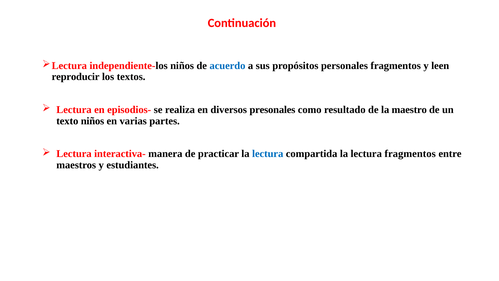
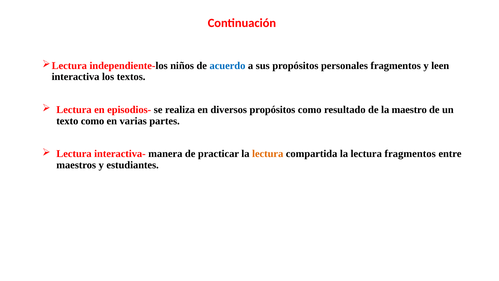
reproducir: reproducir -> interactiva (76, 77)
diversos presonales: presonales -> propósitos (272, 110)
texto niños: niños -> como (93, 121)
lectura colour: blue -> orange (268, 154)
